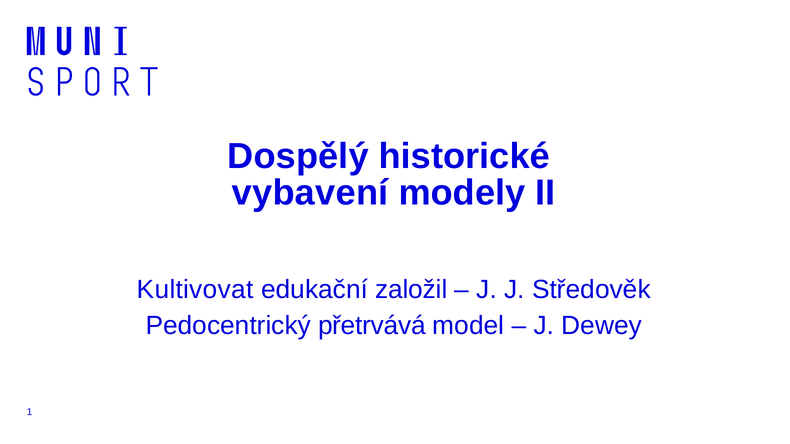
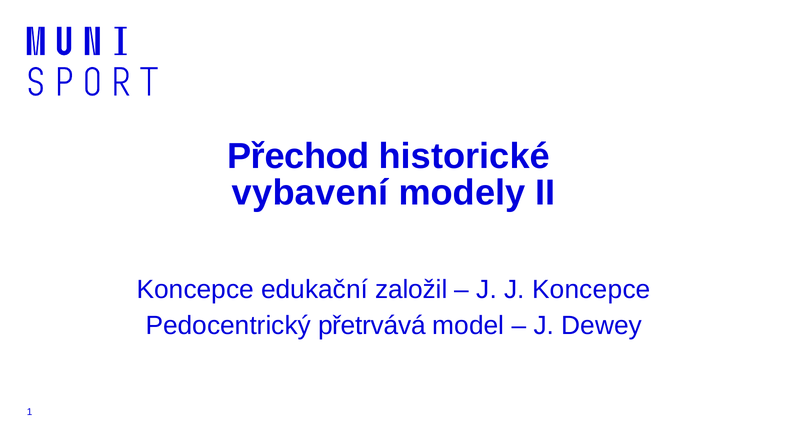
Dospělý: Dospělý -> Přechod (298, 157)
Kultivovat: Kultivovat -> Koncepce (195, 290)
J Středověk: Středověk -> Koncepce (591, 290)
